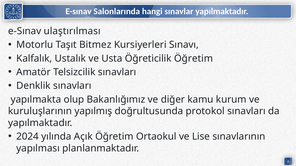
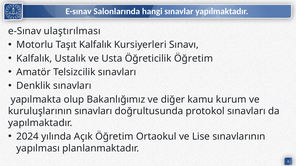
Taşıt Bitmez: Bitmez -> Kalfalık (95, 45)
kuruluşlarının yapılmış: yapılmış -> sınavları (93, 111)
